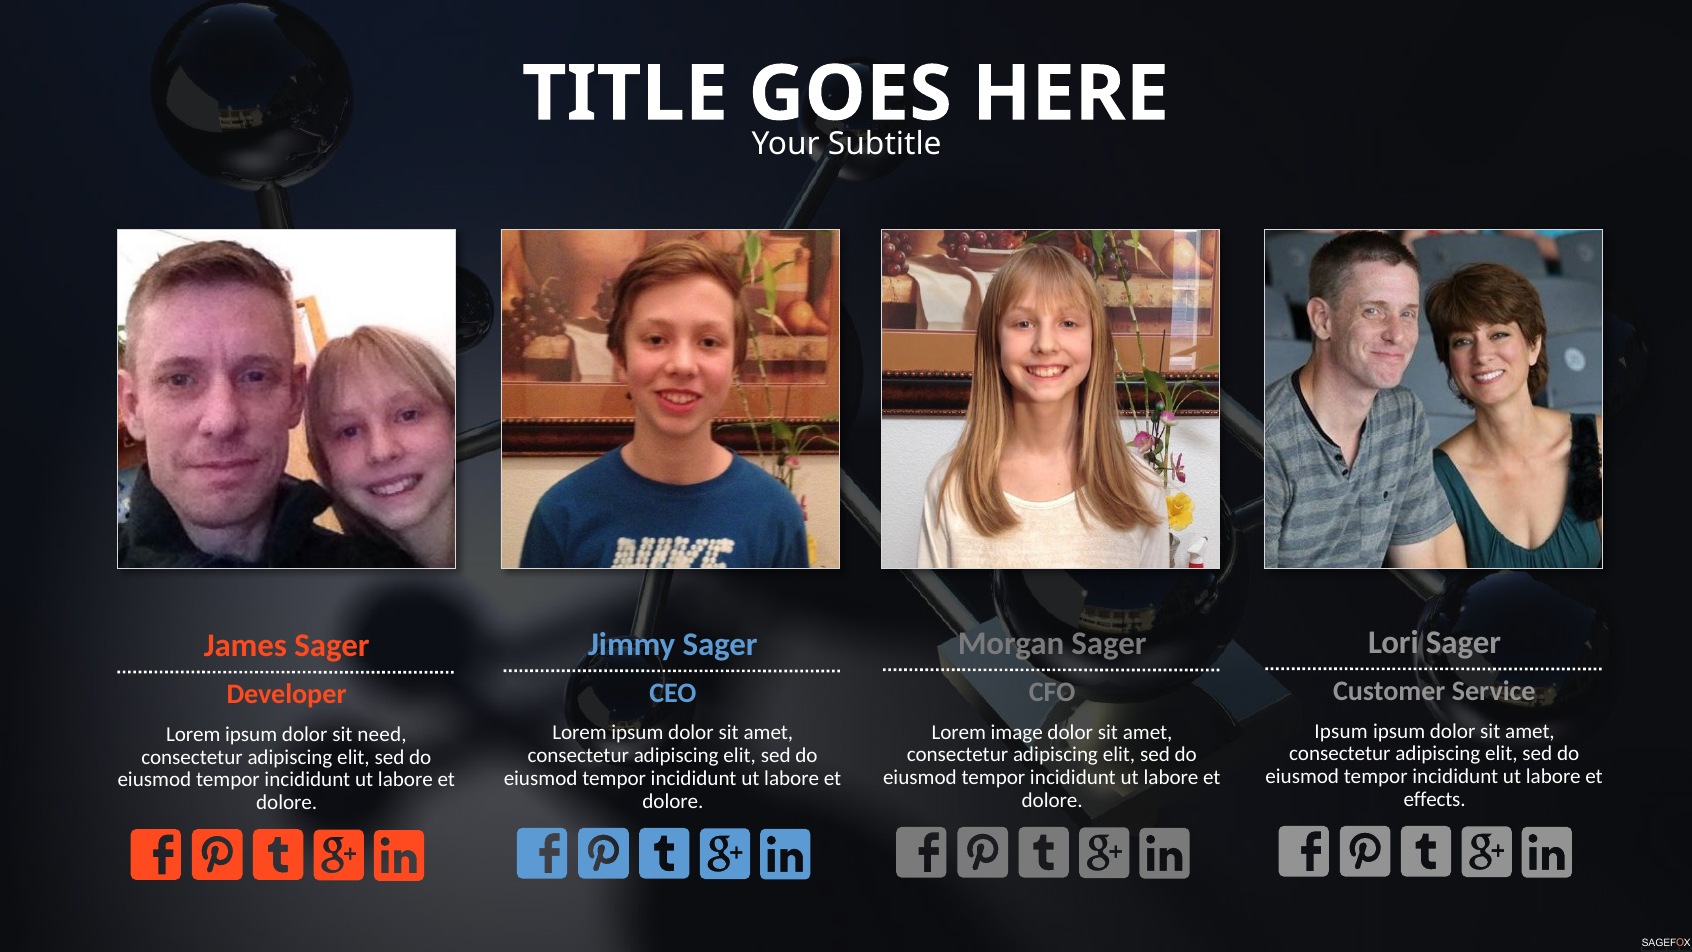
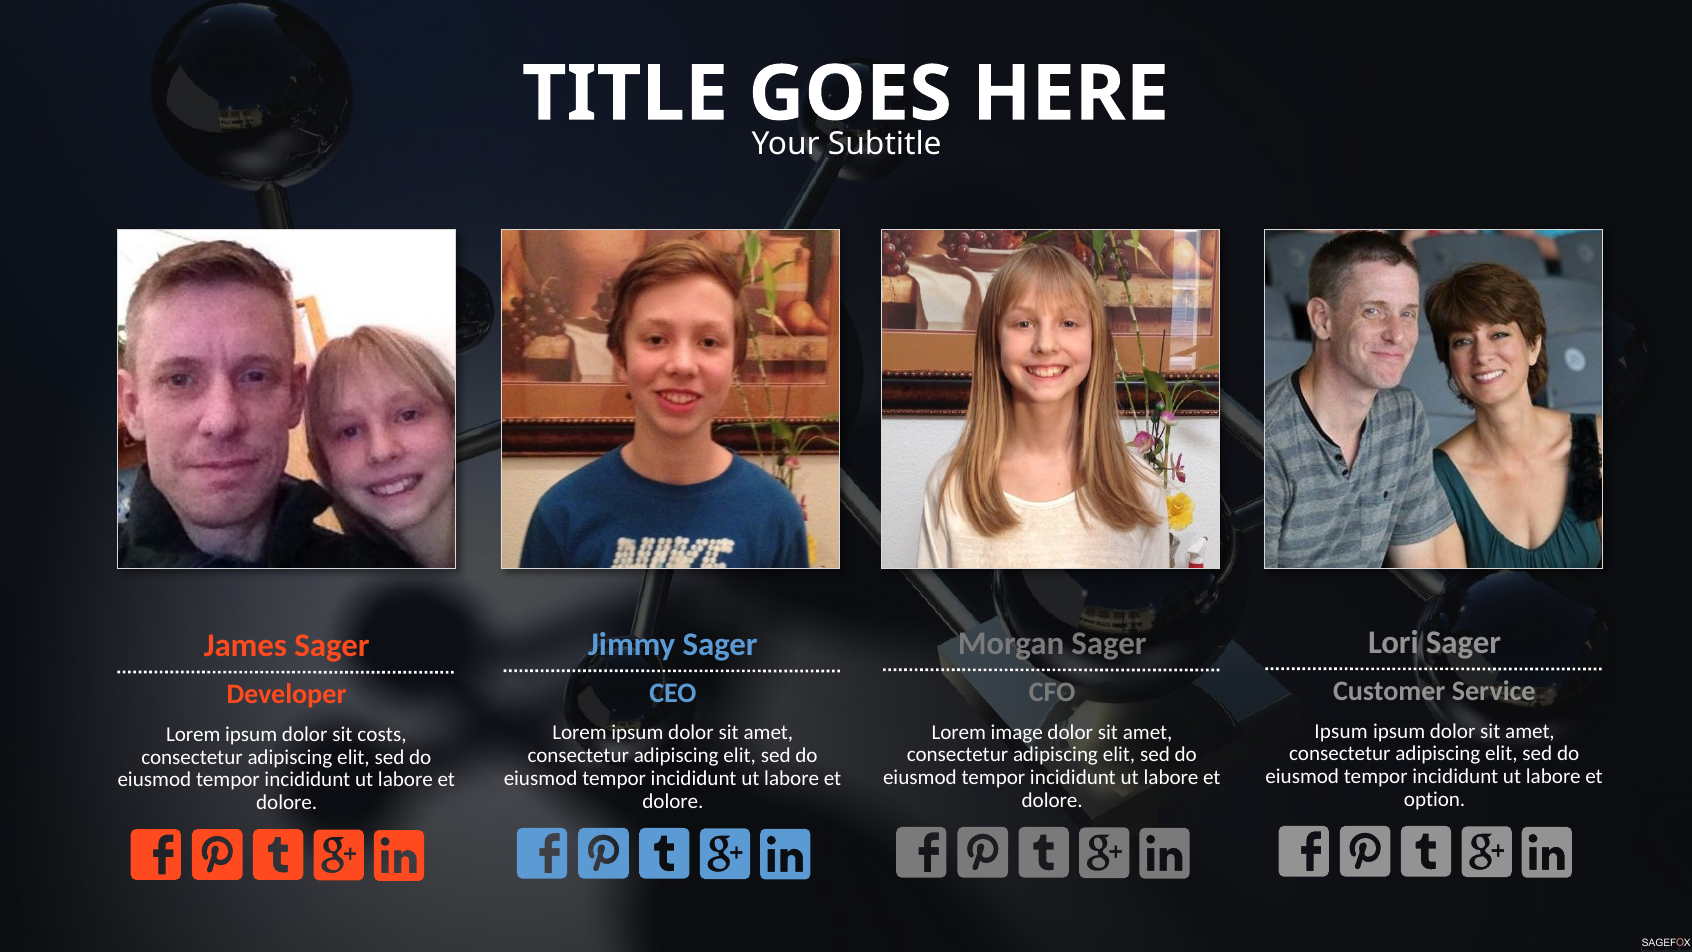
need: need -> costs (382, 734)
effects: effects -> option (1435, 799)
